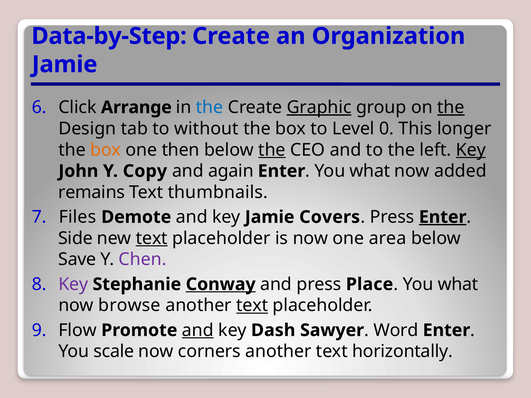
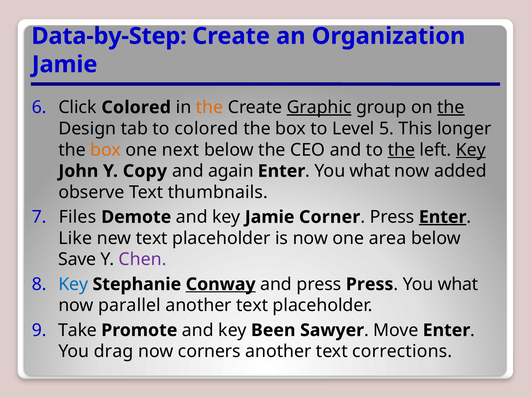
Click Arrange: Arrange -> Colored (136, 107)
the colour: blue -> orange (210, 107)
to without: without -> colored (206, 129)
0: 0 -> 5 (387, 129)
then: then -> next (180, 150)
the underline: present -> none (272, 150)
the underline: none -> present (401, 150)
remains: remains -> observe (92, 192)
Covers: Covers -> Corner (330, 217)
Side: Side -> Like (75, 238)
text underline: present -> none (152, 238)
Key colour: purple -> blue (73, 284)
press Place: Place -> Press (370, 284)
browse: browse -> parallel (129, 306)
text underline: present -> none (252, 306)
Flow: Flow -> Take (78, 330)
and underline: present -> none (198, 330)
Dash: Dash -> Been (273, 330)
Word: Word -> Move (396, 330)
scale: scale -> drag (114, 352)
horizontally: horizontally -> corrections (402, 352)
